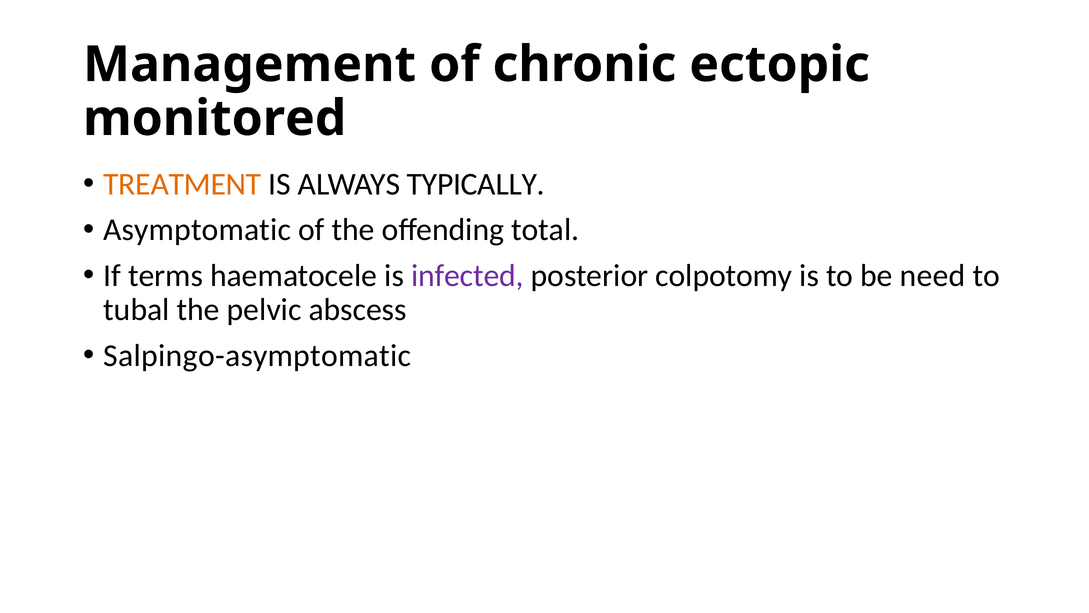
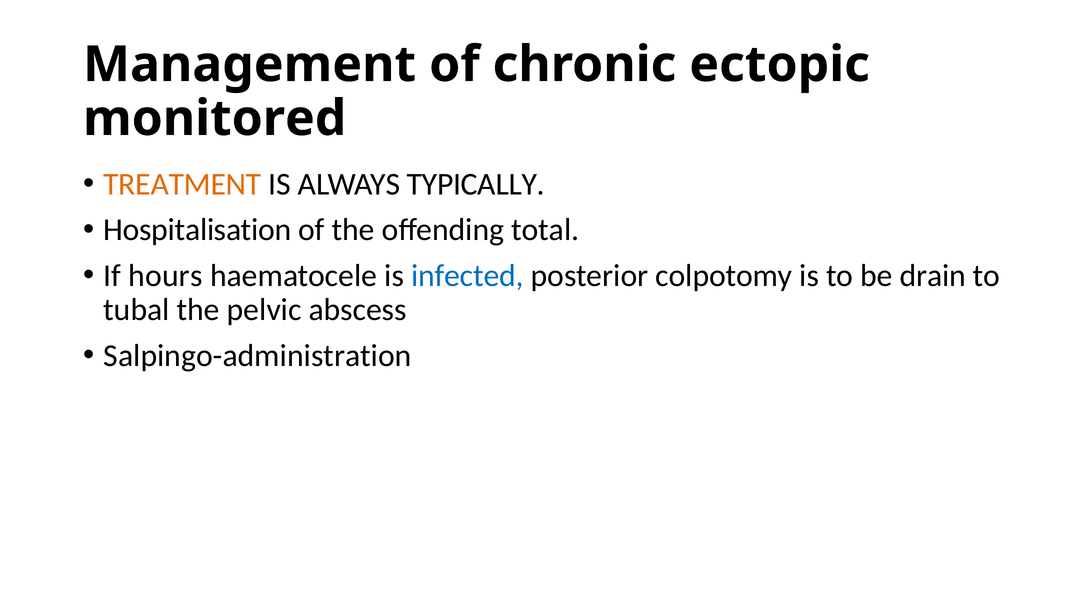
Asymptomatic: Asymptomatic -> Hospitalisation (197, 230)
terms: terms -> hours (165, 275)
infected colour: purple -> blue (467, 275)
need: need -> drain (933, 275)
Salpingo-asymptomatic: Salpingo-asymptomatic -> Salpingo-administration (258, 355)
